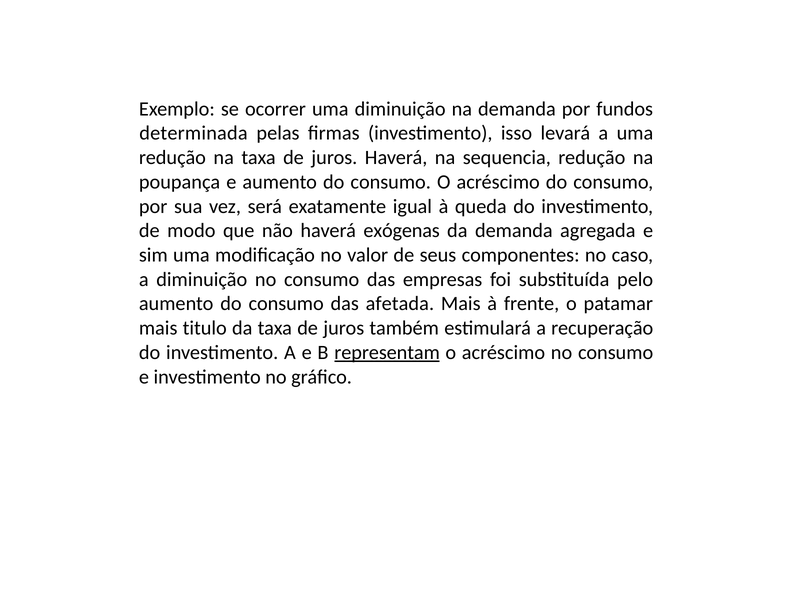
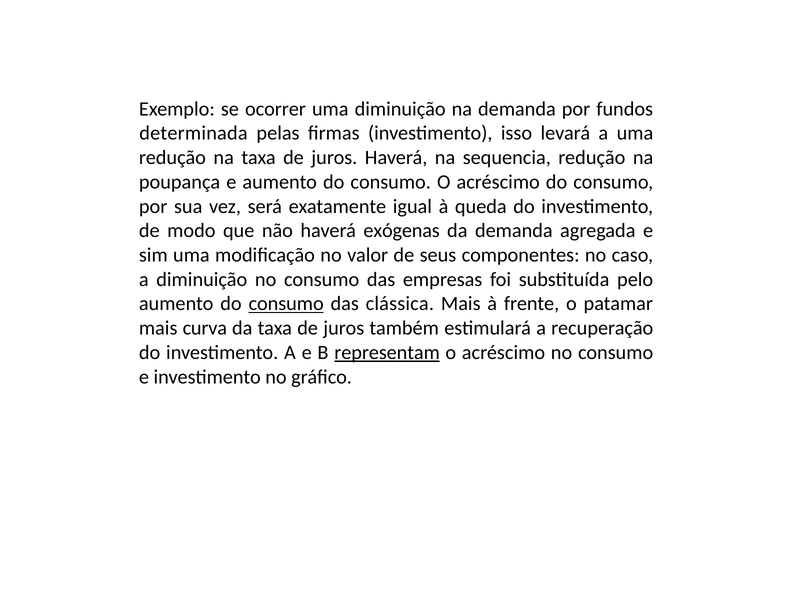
consumo underline: none -> present (286, 304)
afetada: afetada -> clássica (400, 304)
titulo: titulo -> curva (205, 328)
